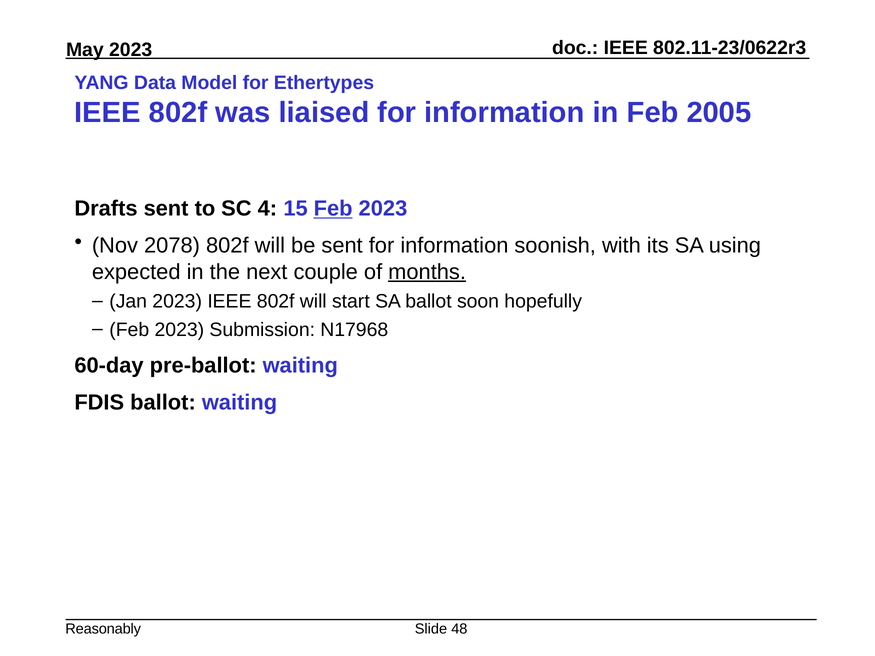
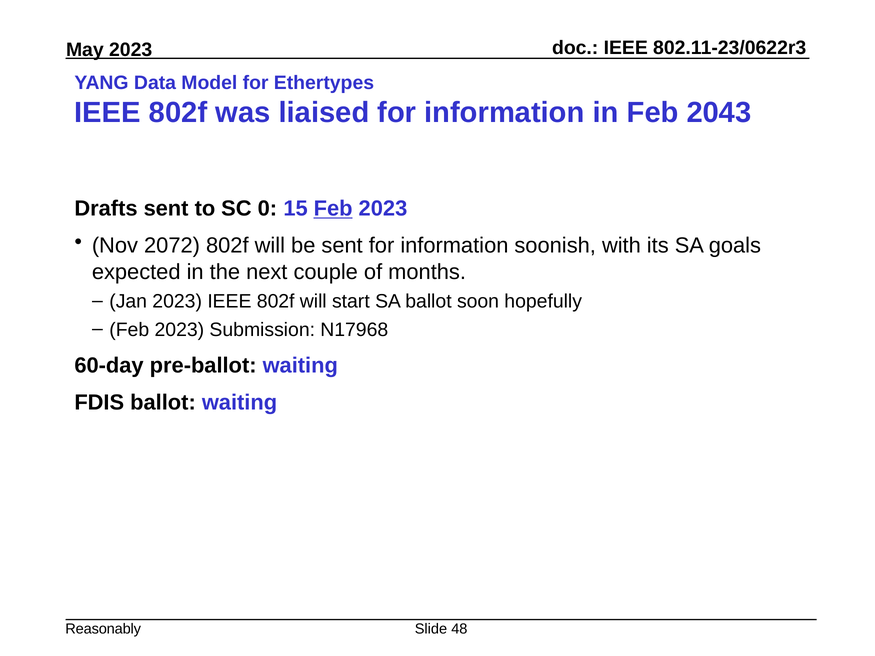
2005: 2005 -> 2043 (719, 113)
4: 4 -> 0 (267, 209)
2078: 2078 -> 2072 (172, 246)
using: using -> goals (735, 246)
months underline: present -> none (427, 272)
